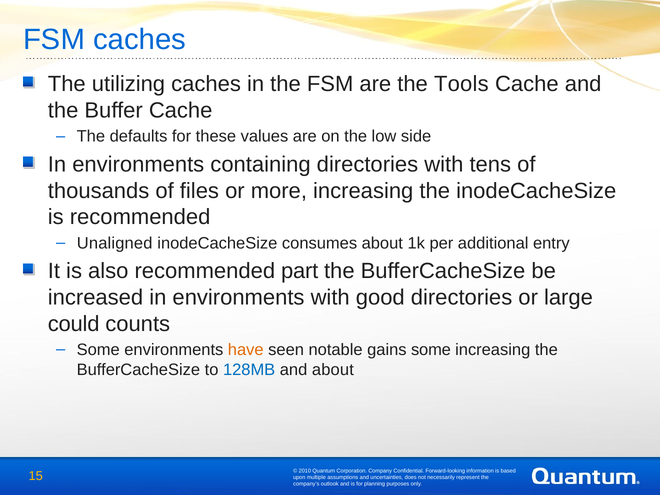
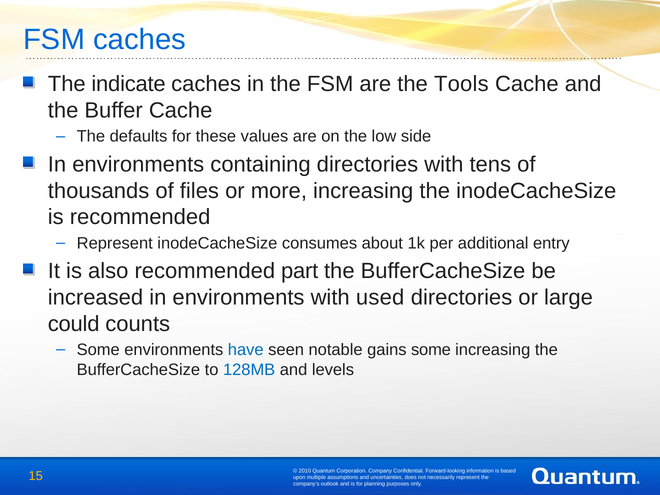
utilizing: utilizing -> indicate (129, 84)
Unaligned: Unaligned -> Represent (115, 243)
good: good -> used (380, 297)
have colour: orange -> blue (246, 350)
and about: about -> levels (333, 370)
